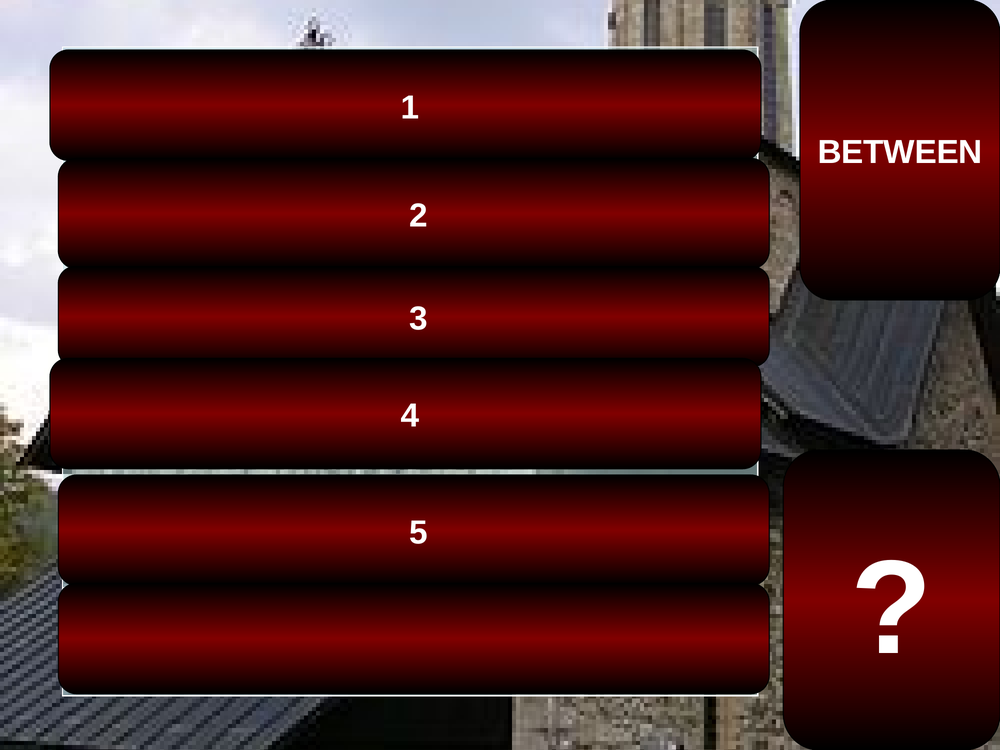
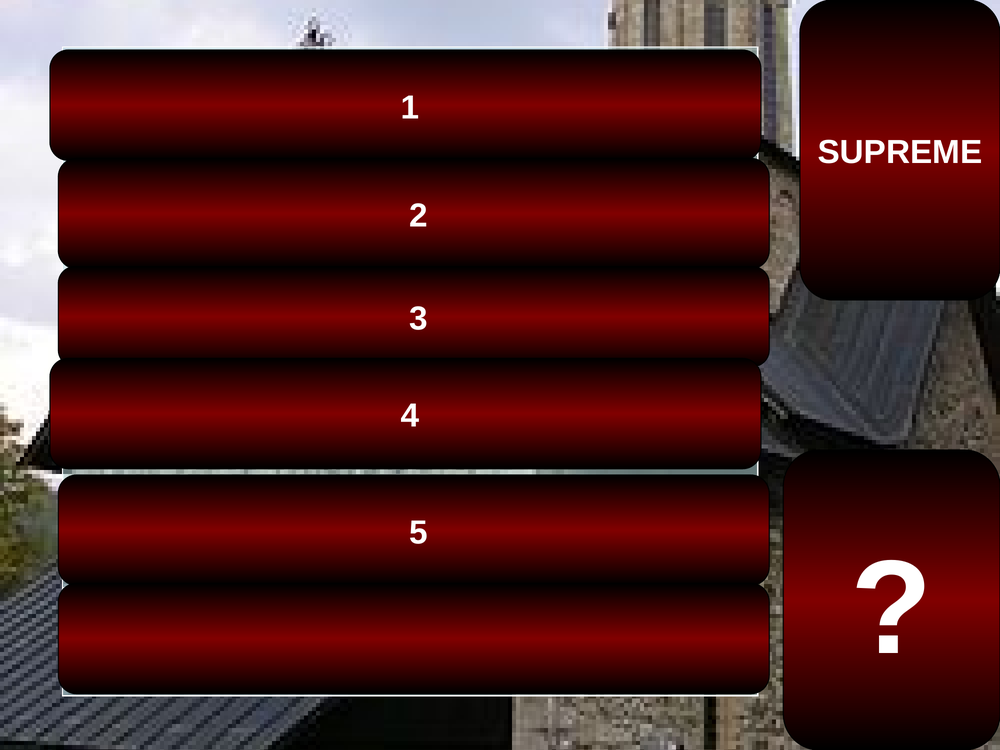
BETWEEN: BETWEEN -> SUPREME (900, 152)
